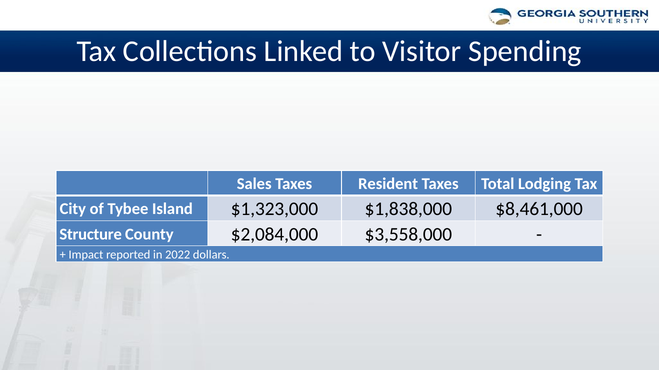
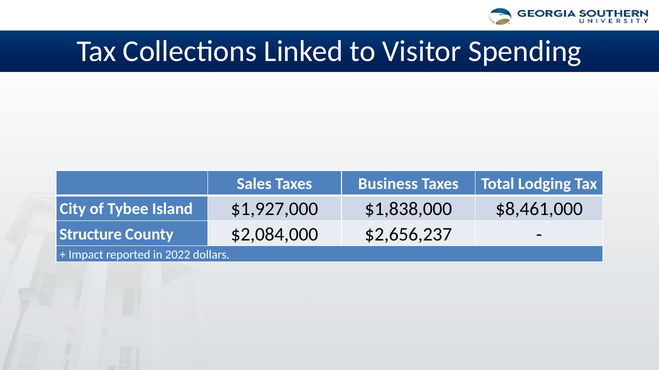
Resident: Resident -> Business (388, 184)
$1,323,000: $1,323,000 -> $1,927,000 (274, 210)
$3,558,000: $3,558,000 -> $2,656,237 (408, 235)
